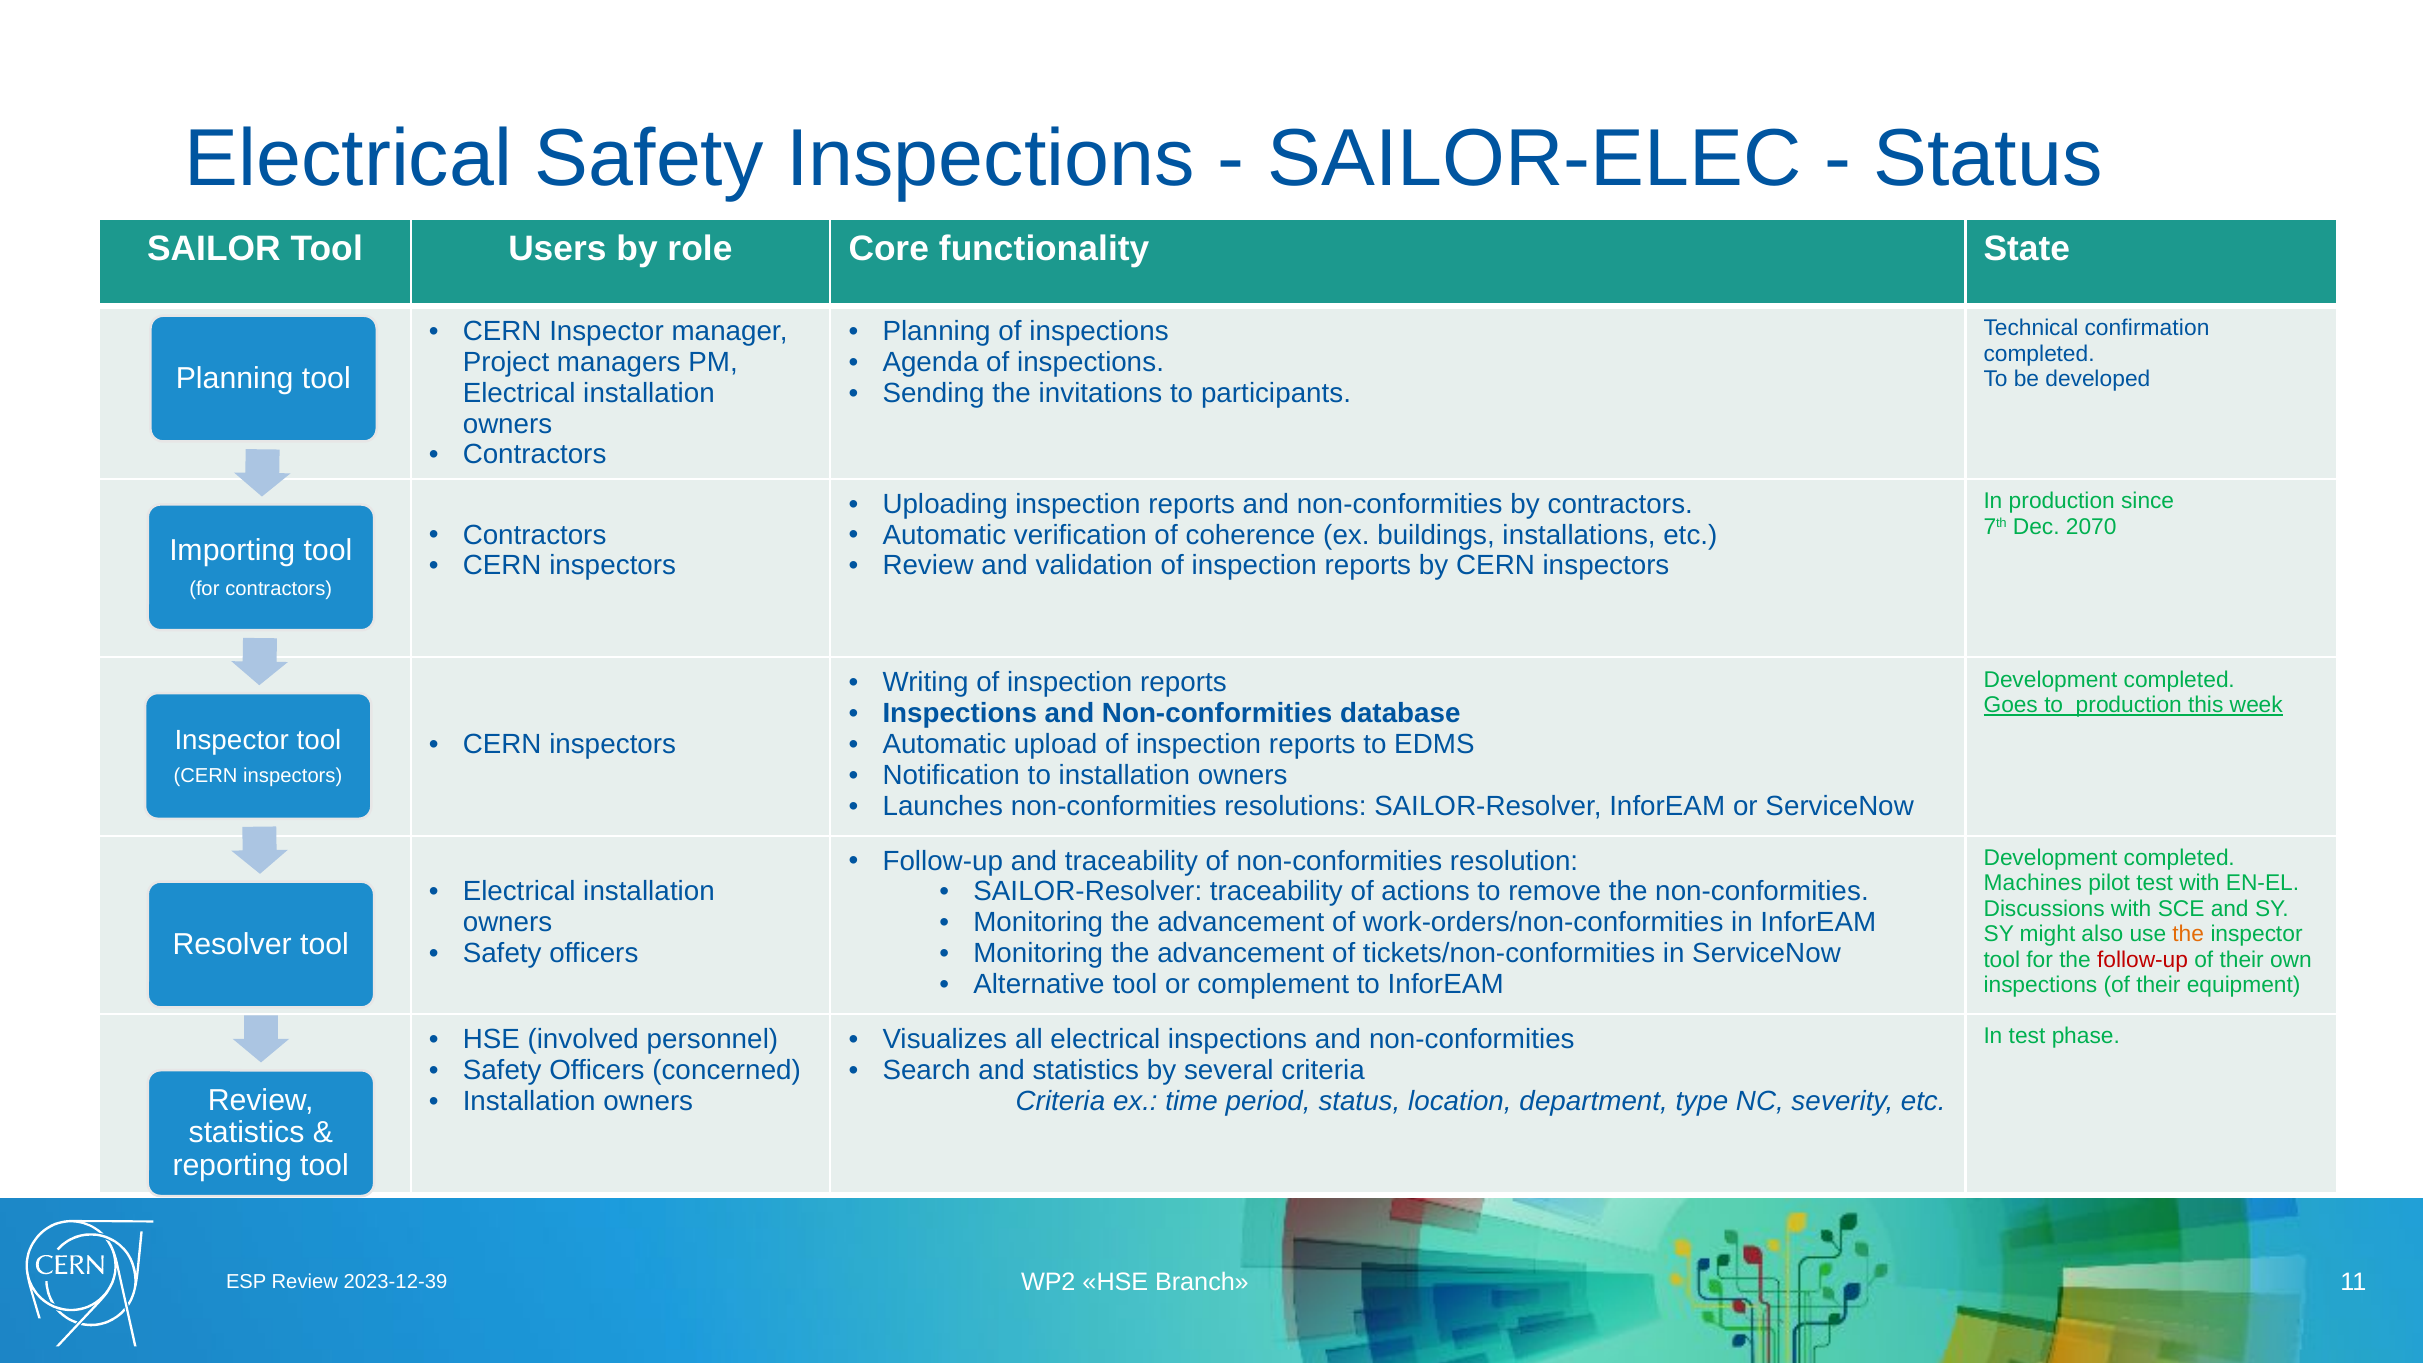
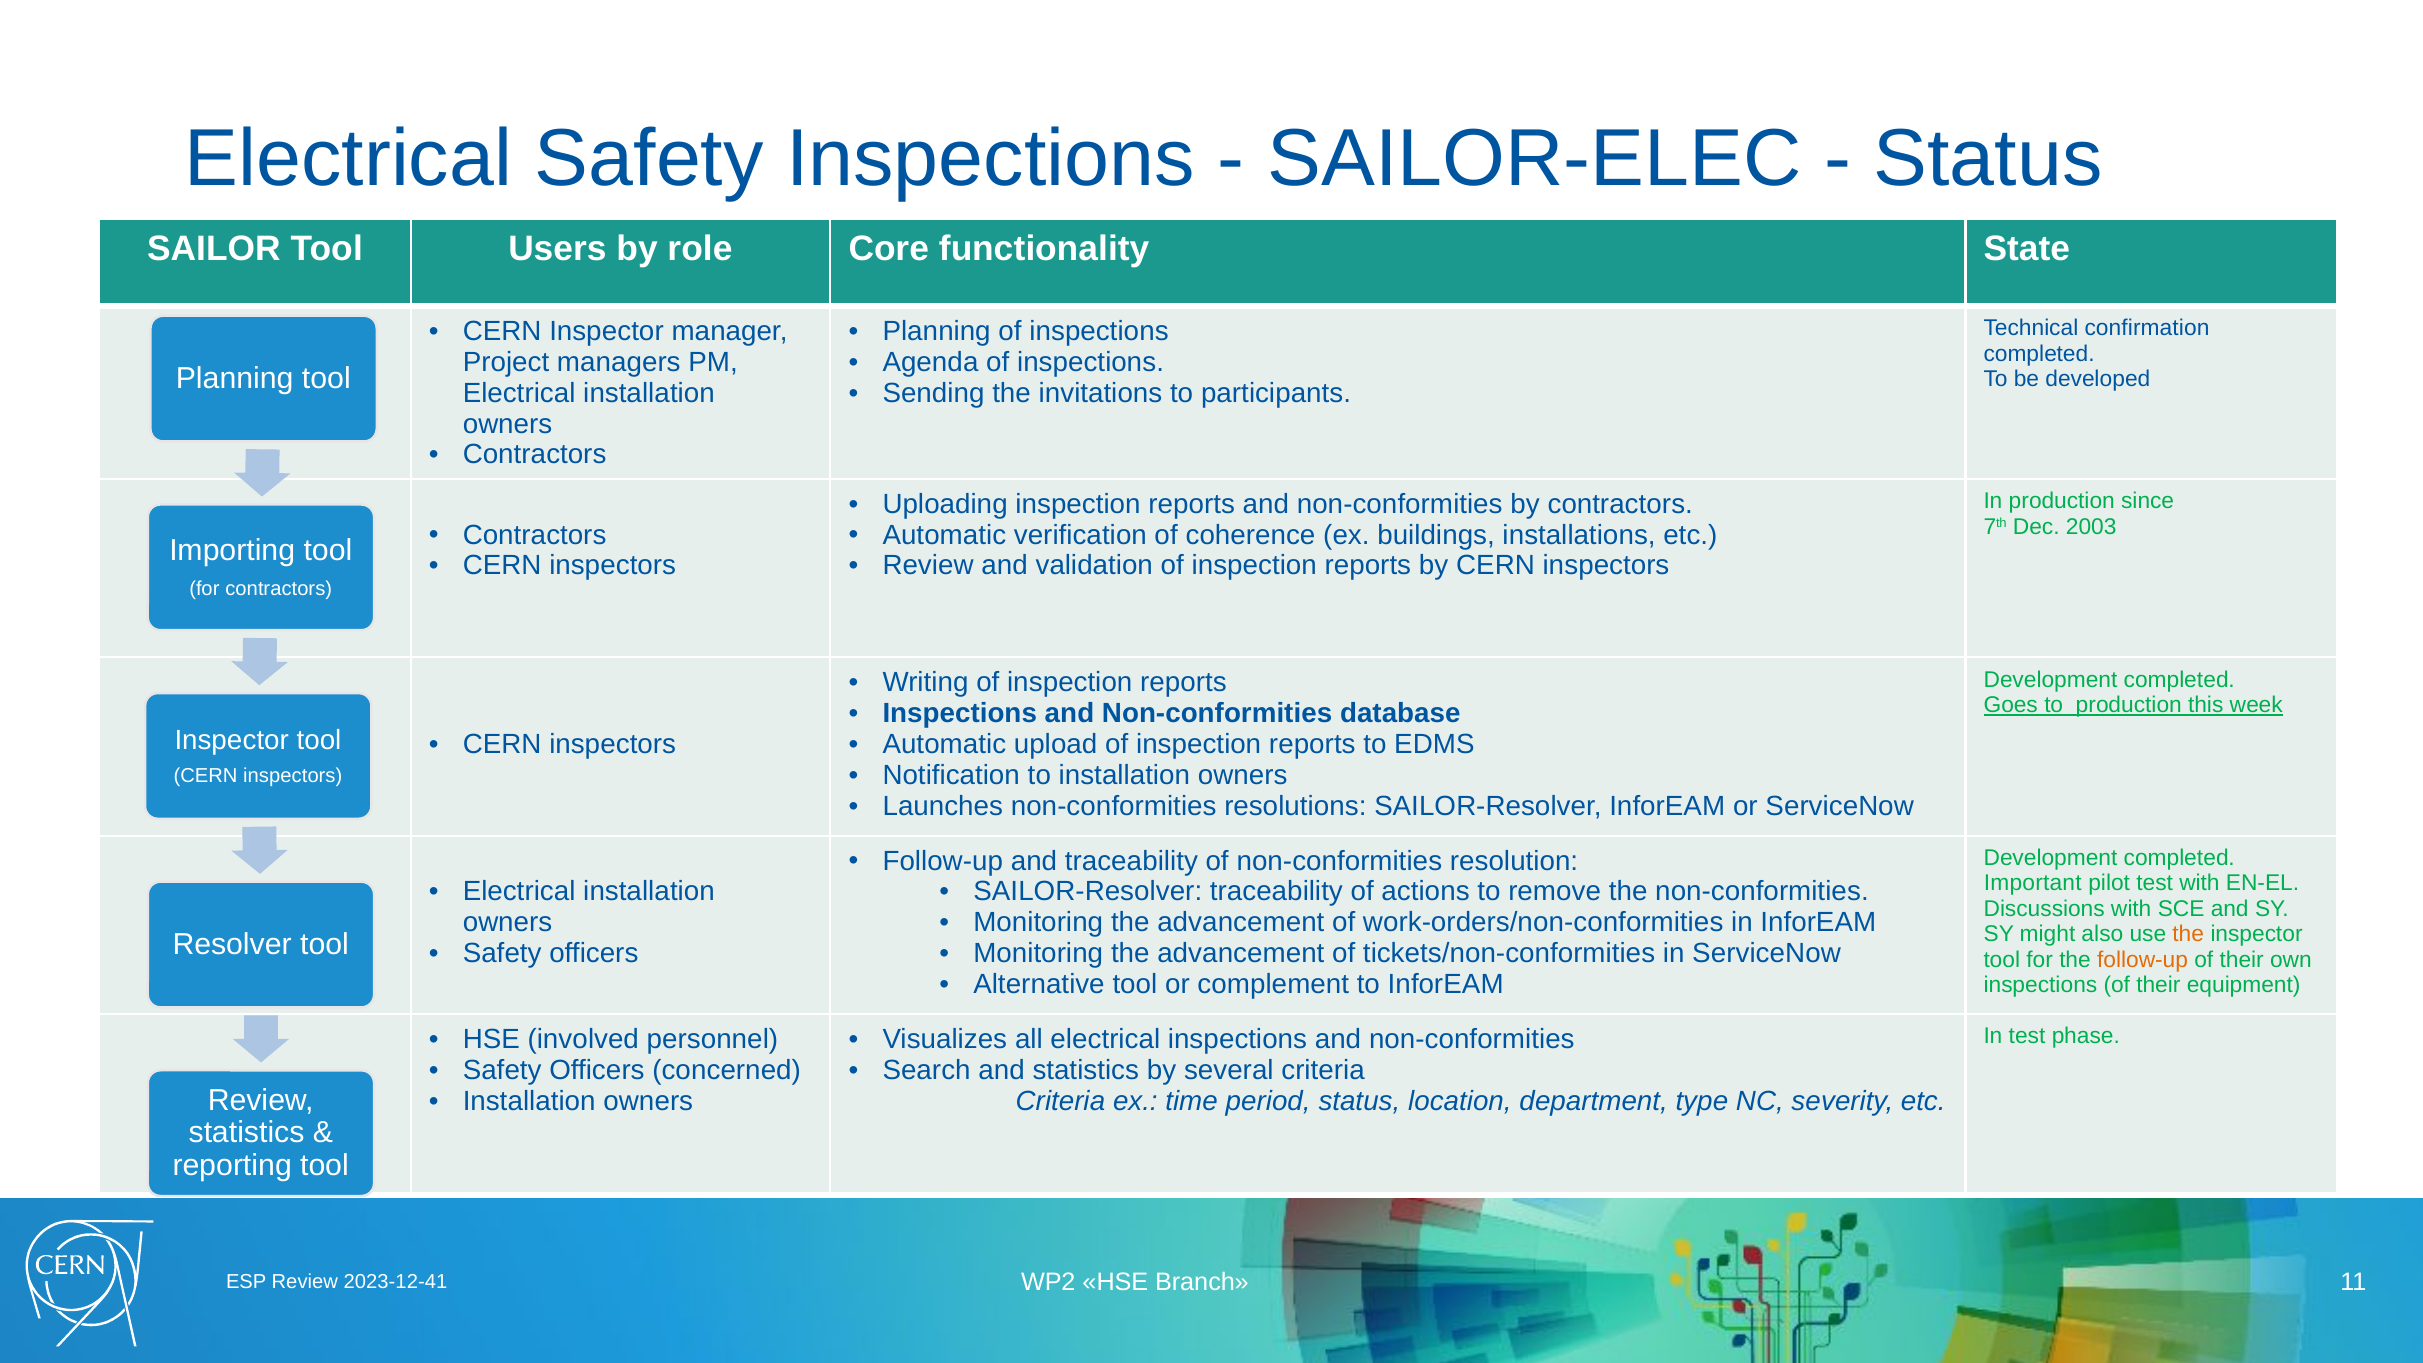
2070: 2070 -> 2003 (2091, 527)
Machines: Machines -> Important (2033, 883)
follow-up colour: red -> orange (2143, 960)
2023-12-39: 2023-12-39 -> 2023-12-41 (395, 1282)
